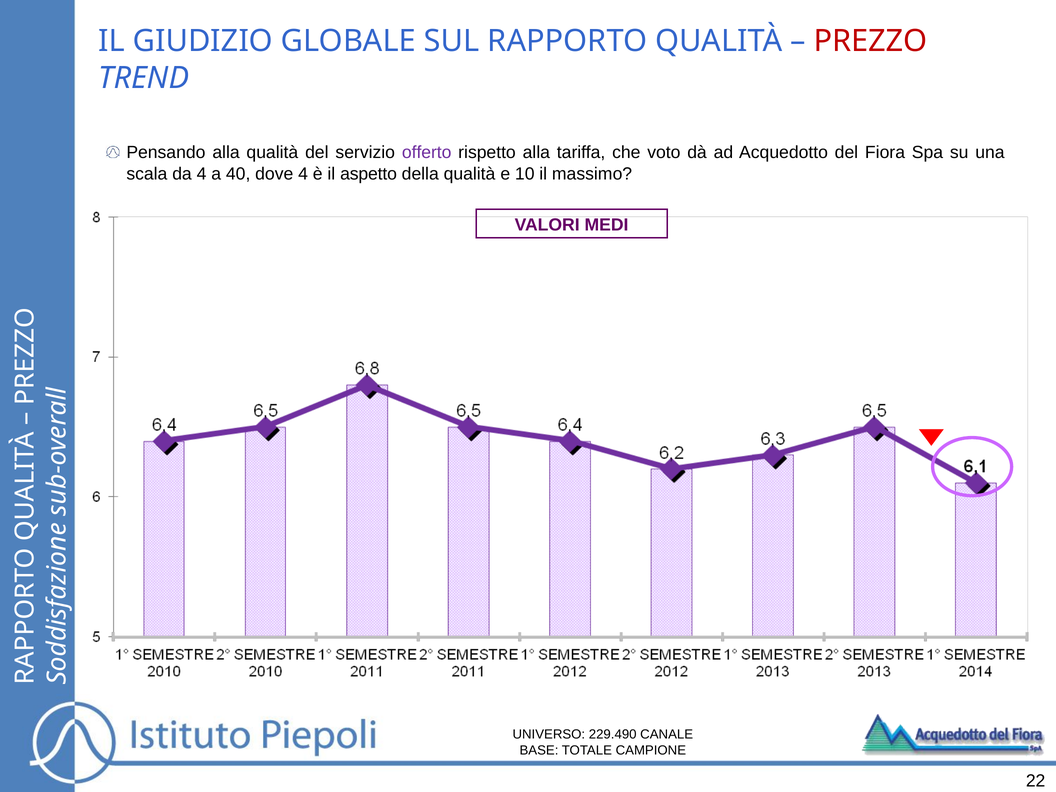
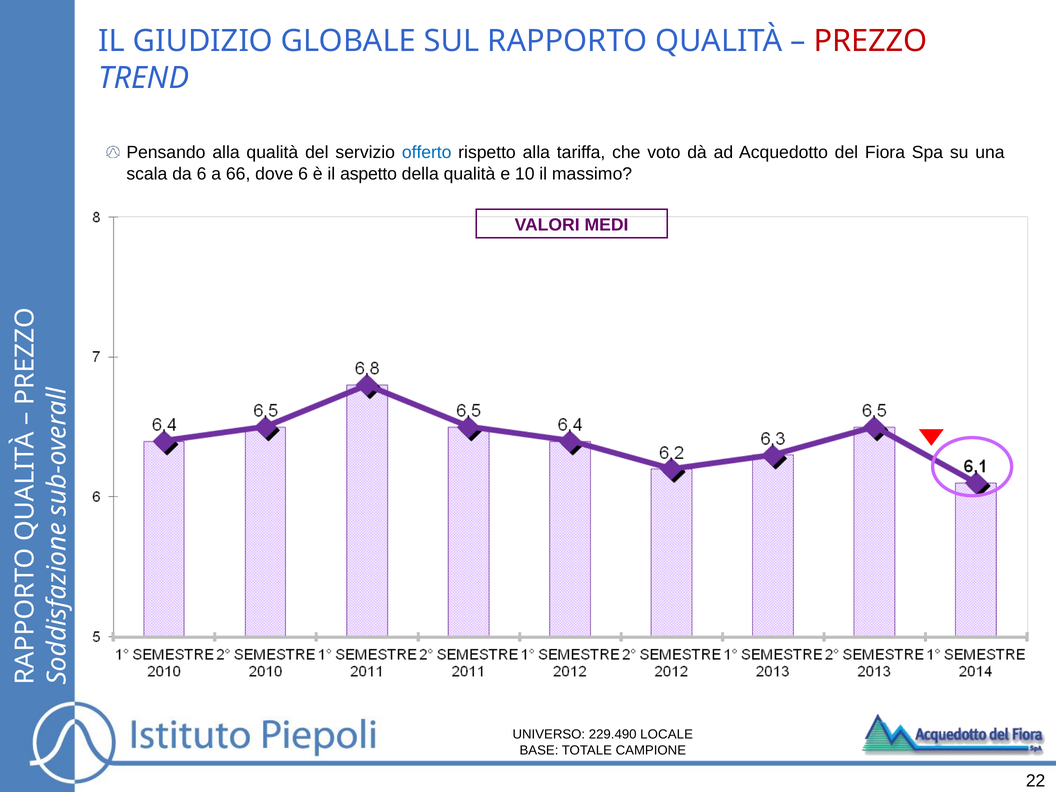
offerto colour: purple -> blue (427, 153)
da 4: 4 -> 6 (202, 174)
40: 40 -> 66 (238, 174)
dove 4: 4 -> 6 (303, 174)
CANALE: CANALE -> LOCALE (667, 735)
